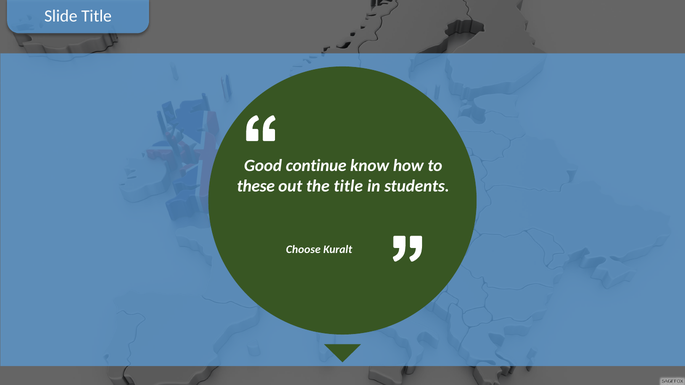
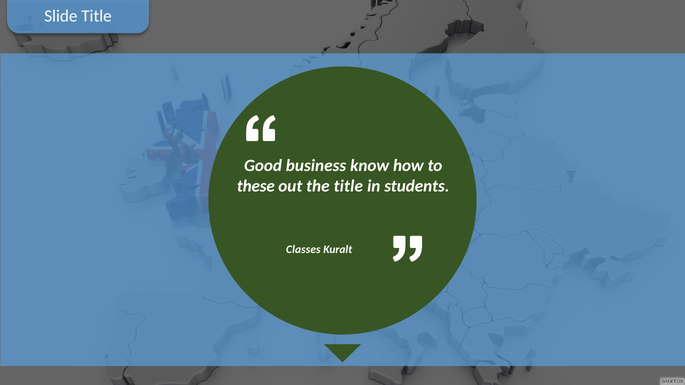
continue: continue -> business (316, 166)
Choose: Choose -> Classes (303, 250)
